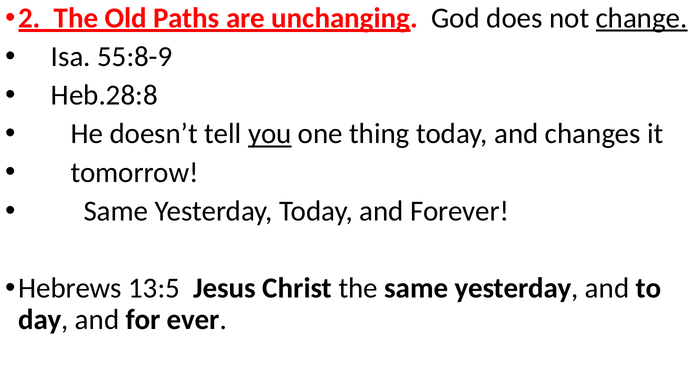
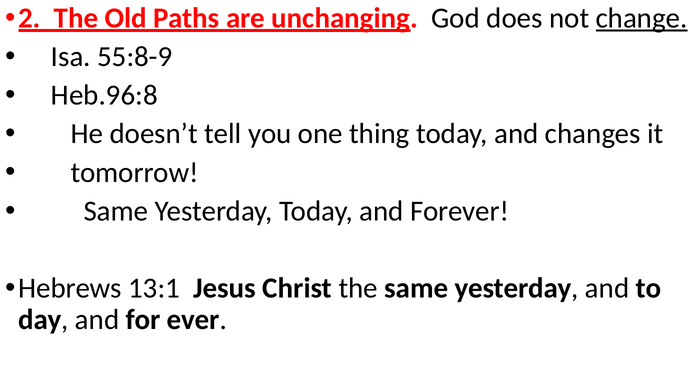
Heb.28:8: Heb.28:8 -> Heb.96:8 (104, 95)
you underline: present -> none (270, 134)
13:5: 13:5 -> 13:1 (154, 288)
